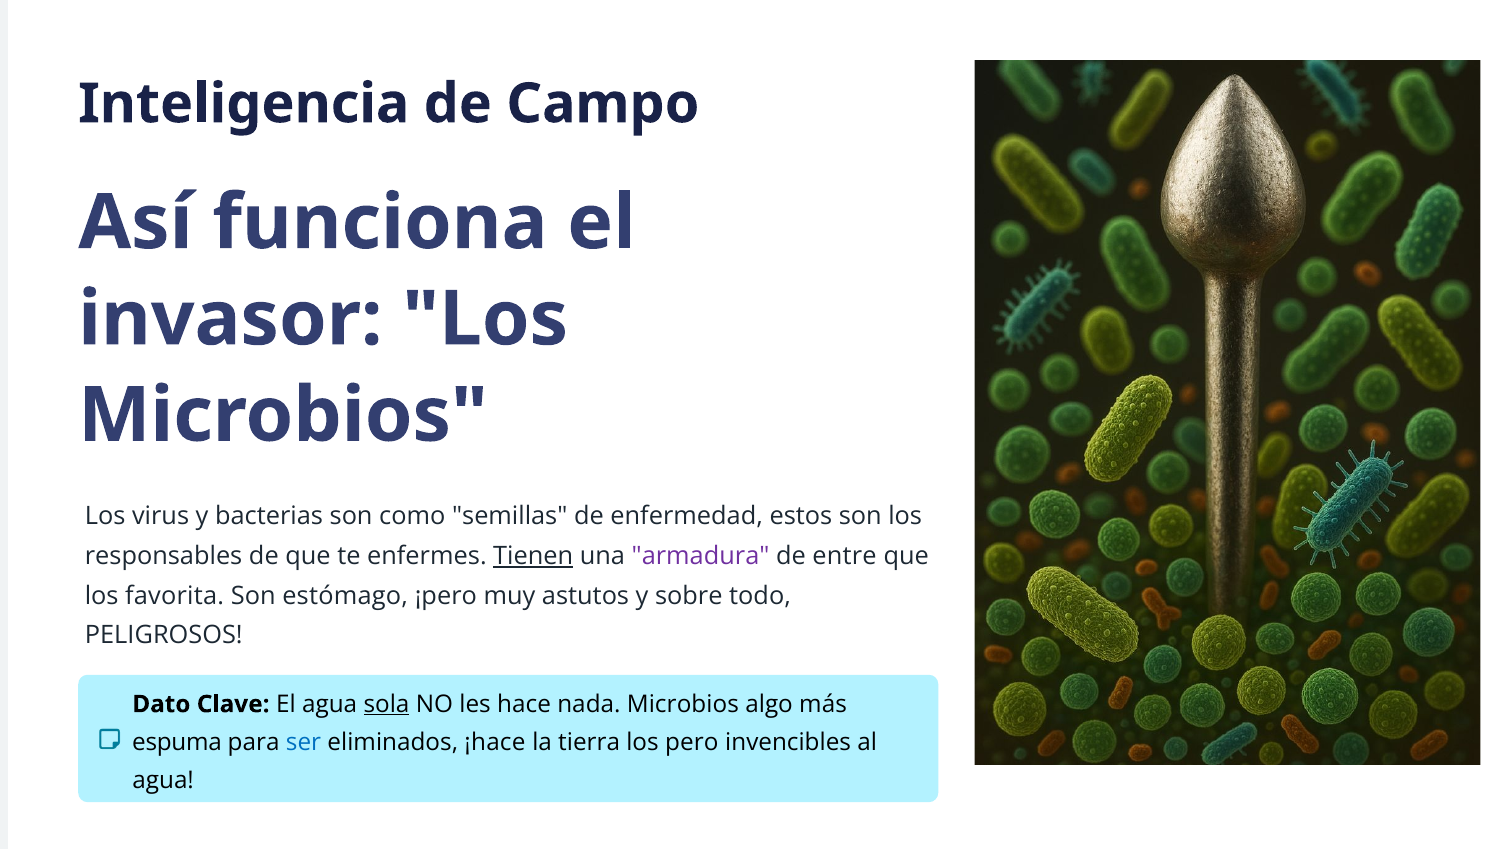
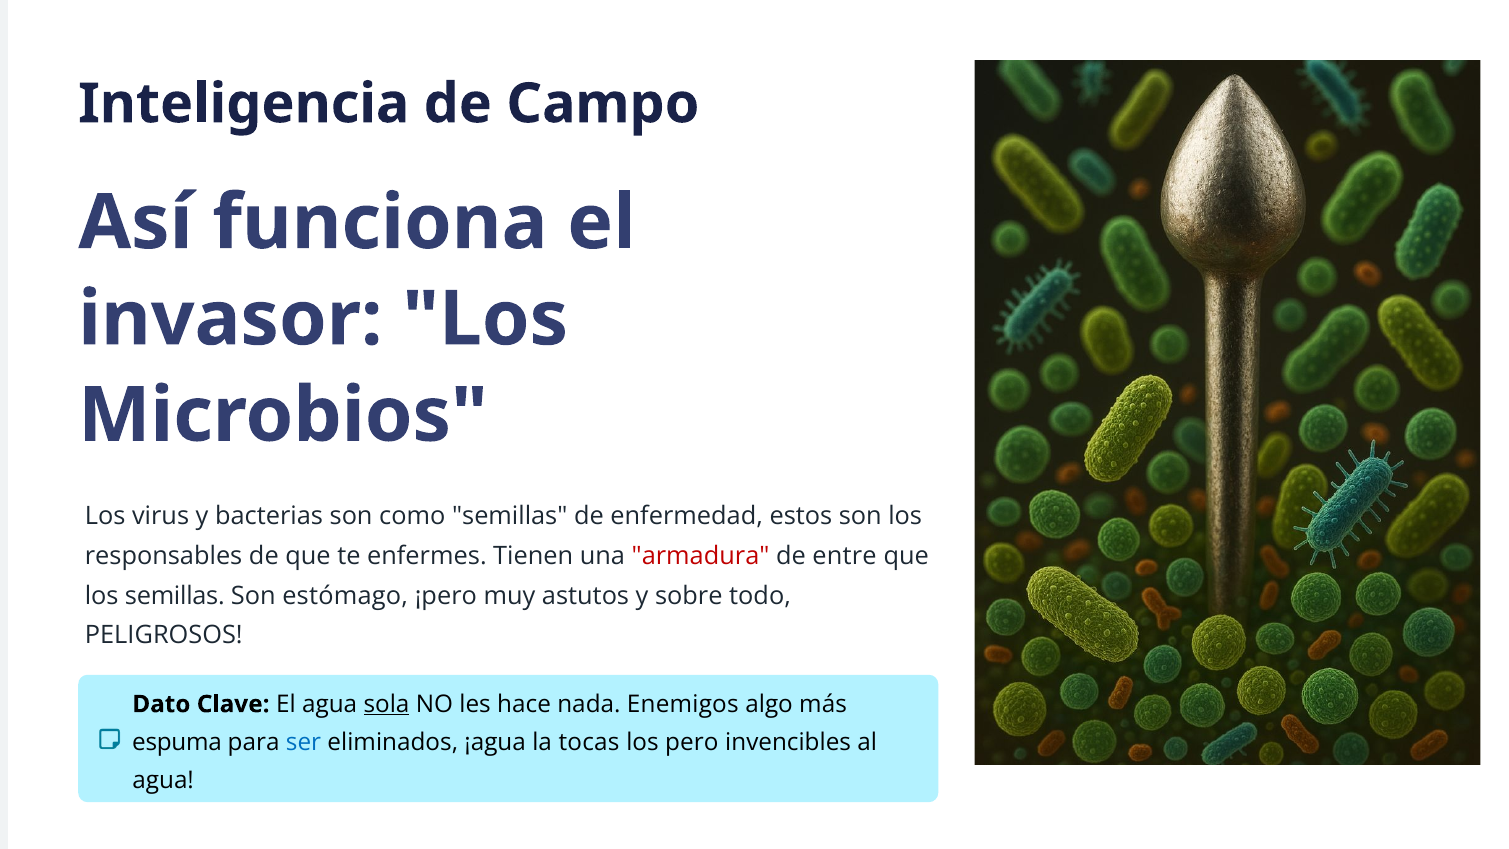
Tienen underline: present -> none (533, 556)
armadura colour: purple -> red (701, 556)
los favorita: favorita -> semillas (175, 596)
nada Microbios: Microbios -> Enemigos (683, 704)
¡hace: ¡hace -> ¡agua (495, 742)
tierra: tierra -> tocas (589, 742)
